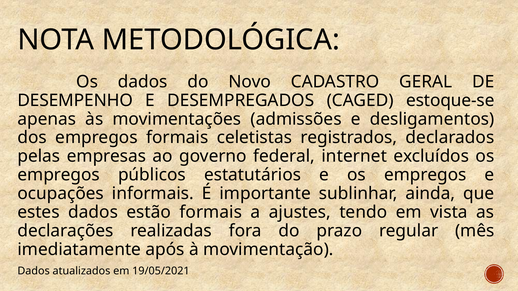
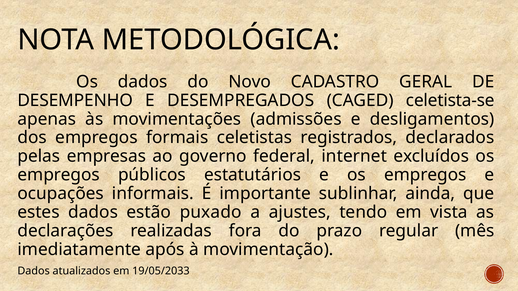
estoque-se: estoque-se -> celetista-se (450, 100)
estão formais: formais -> puxado (211, 212)
19/05/2021: 19/05/2021 -> 19/05/2033 (161, 271)
